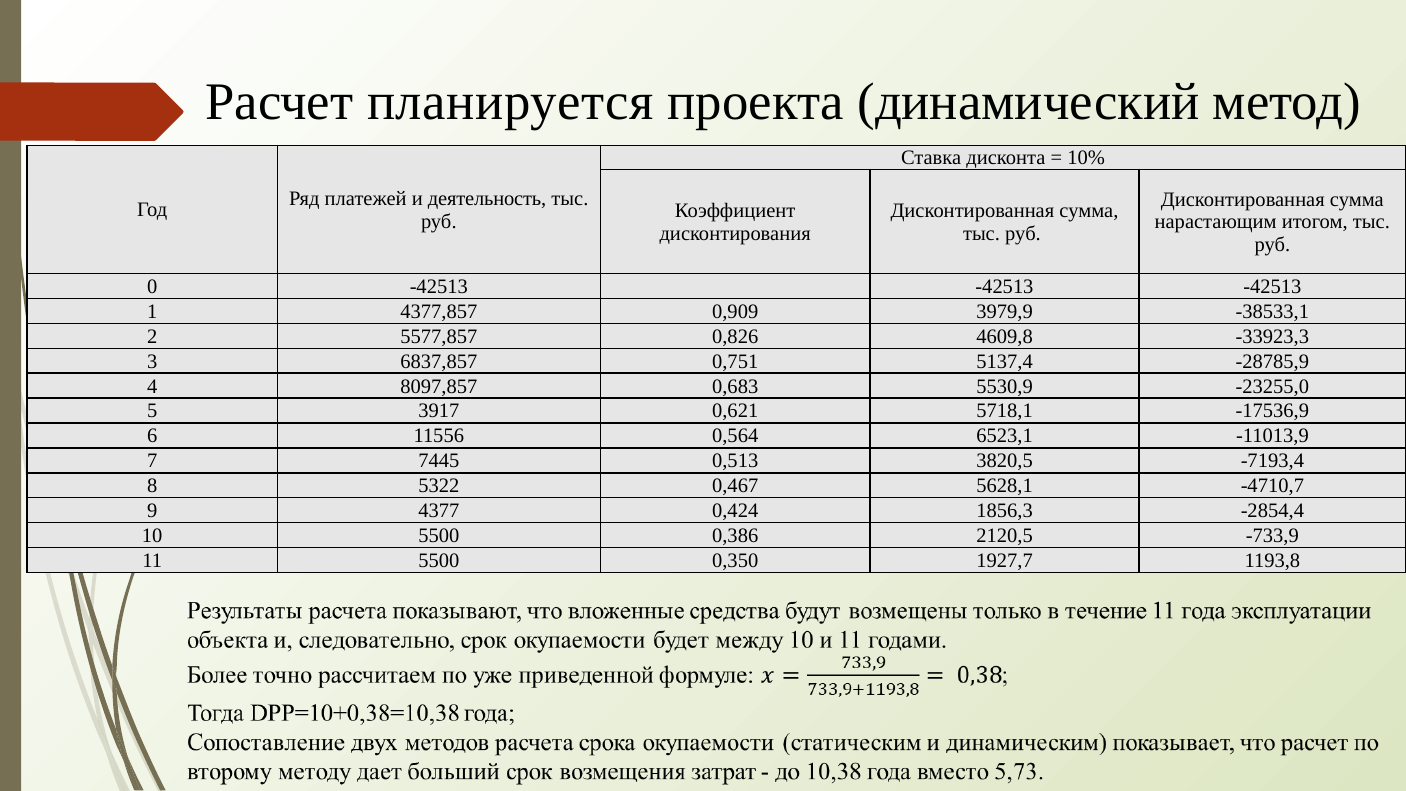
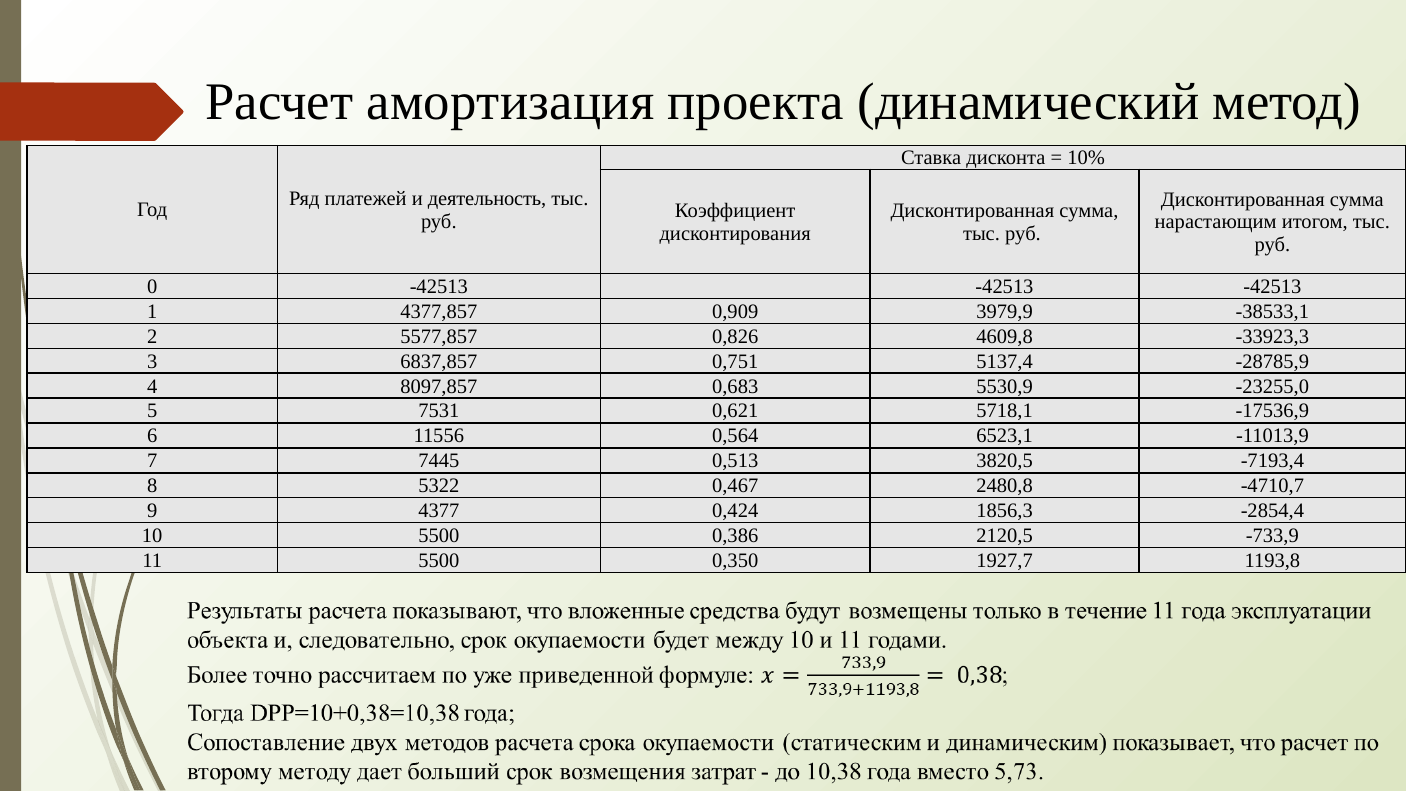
планируется: планируется -> амортизация (510, 102)
3917: 3917 -> 7531 (439, 411)
5628,1: 5628,1 -> 2480,8 (1005, 486)
